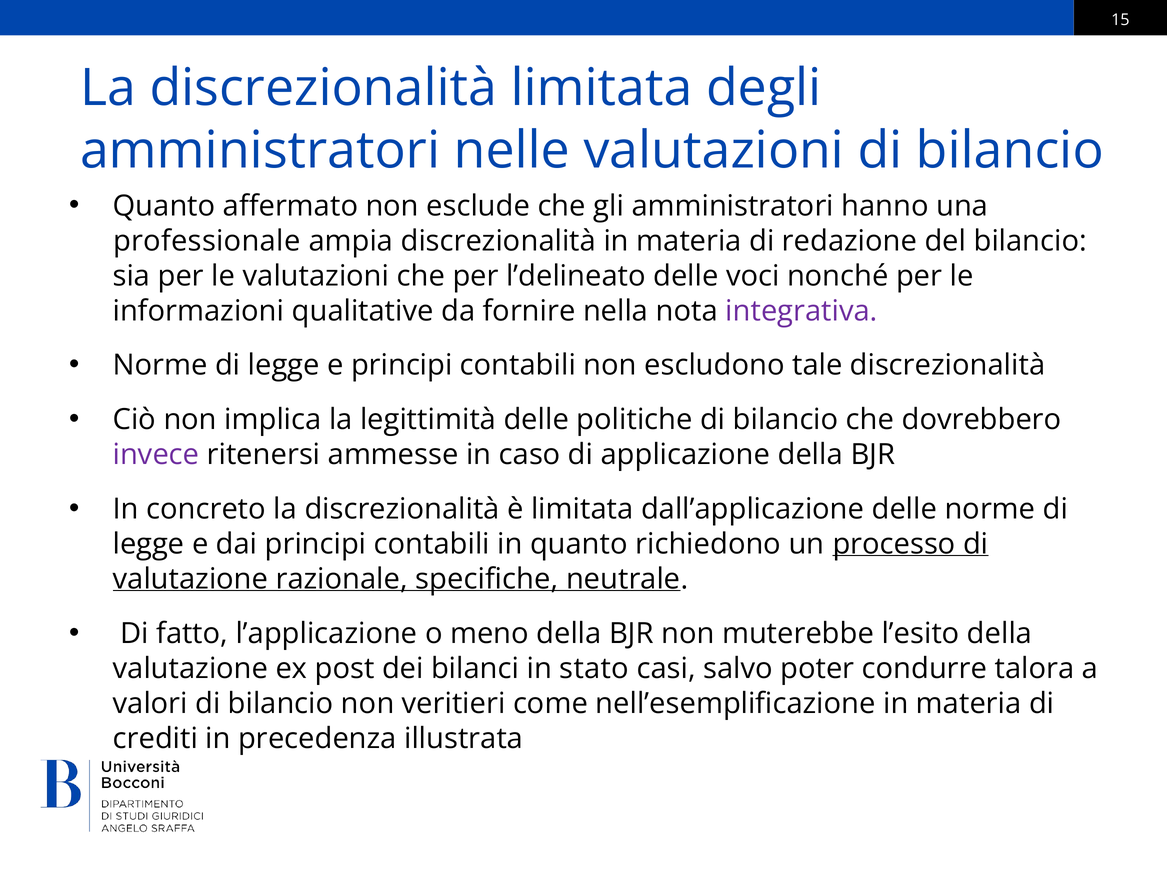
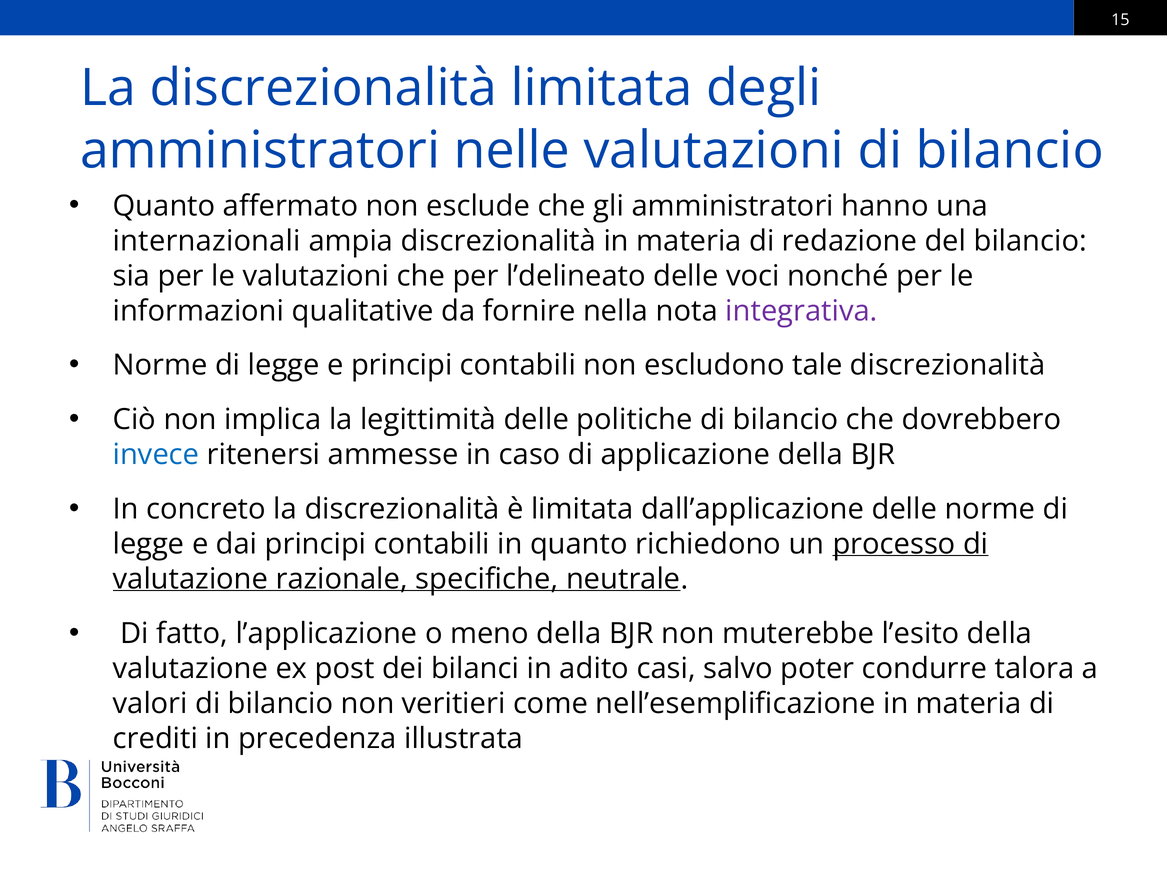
professionale: professionale -> internazionali (207, 241)
invece colour: purple -> blue (156, 455)
stato: stato -> adito (594, 669)
